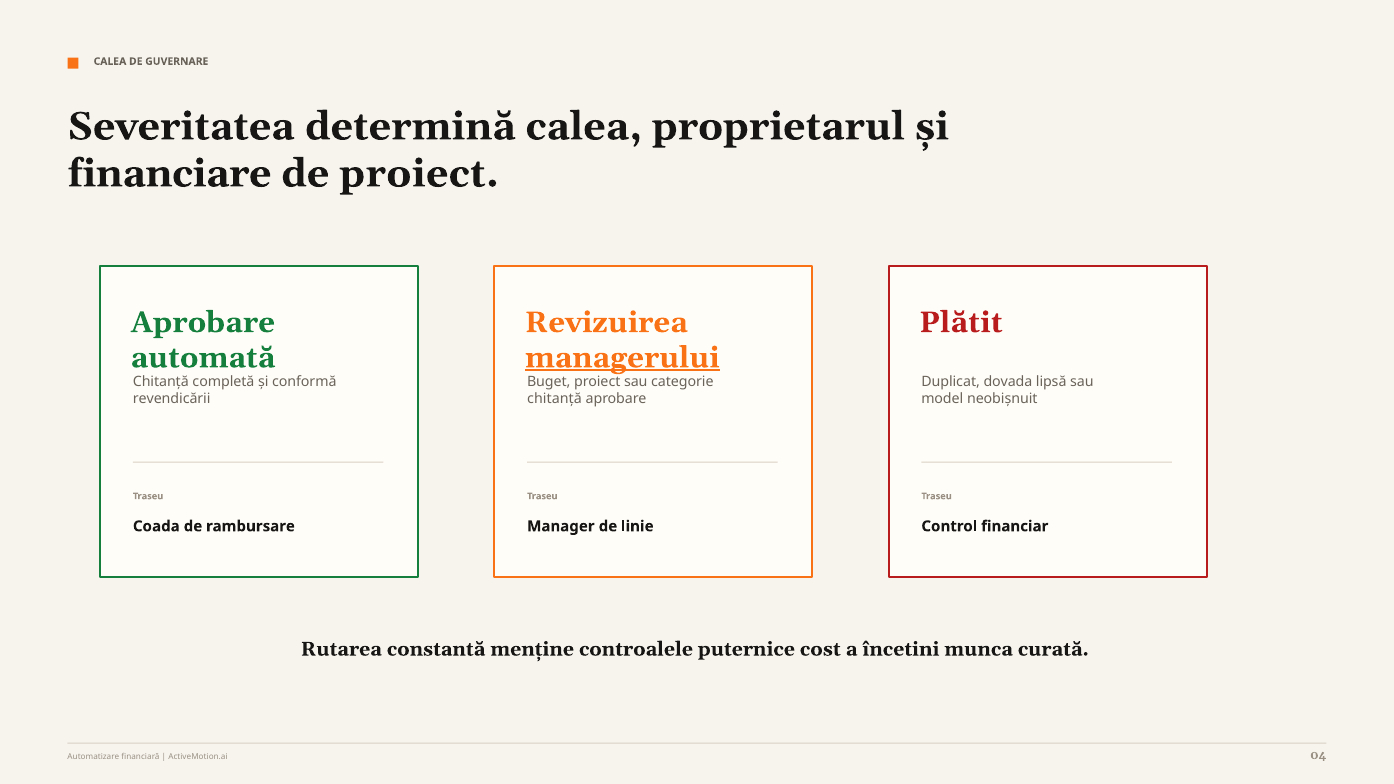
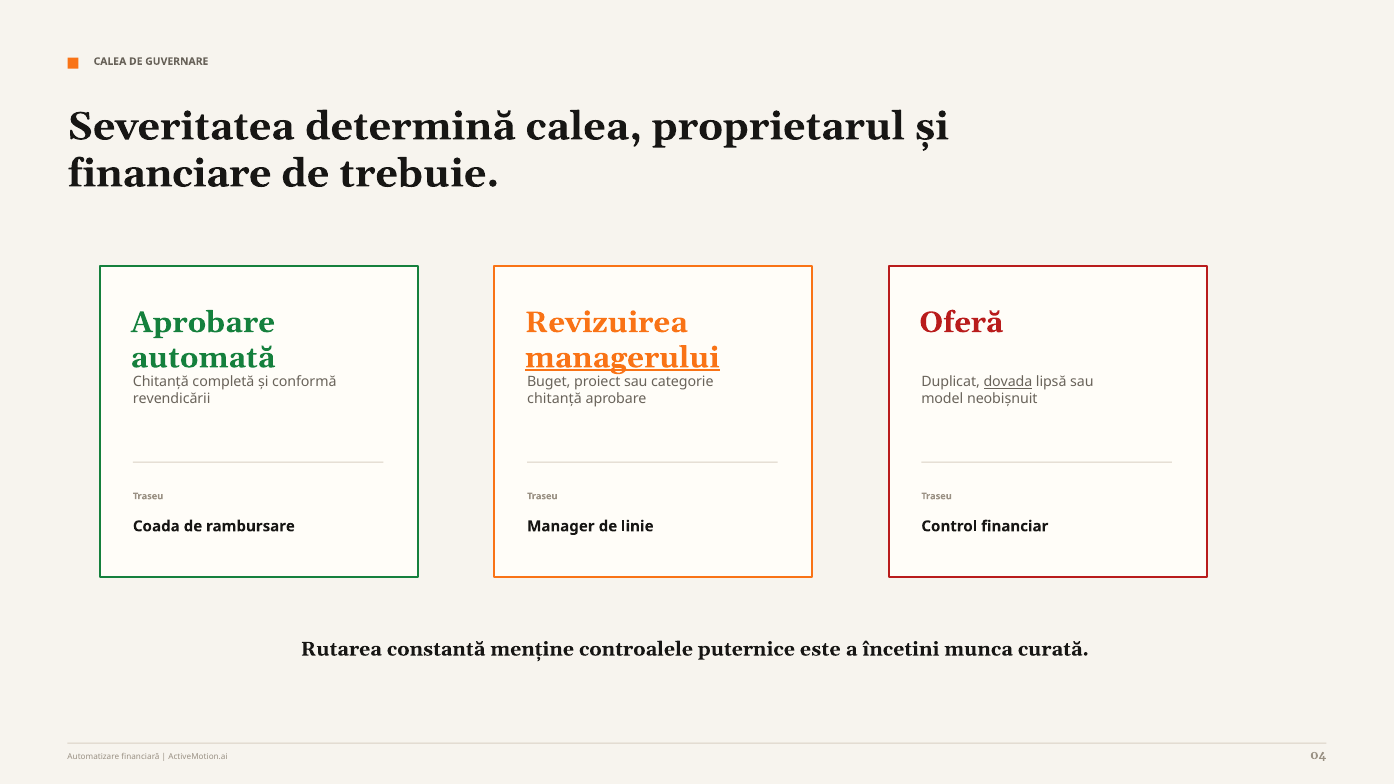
de proiect: proiect -> trebuie (419, 174)
Plătit: Plătit -> Oferă (961, 322)
dovada underline: none -> present (1008, 382)
cost: cost -> este (820, 649)
